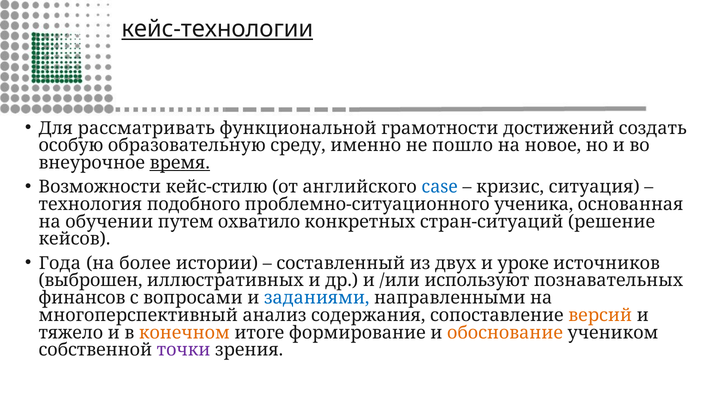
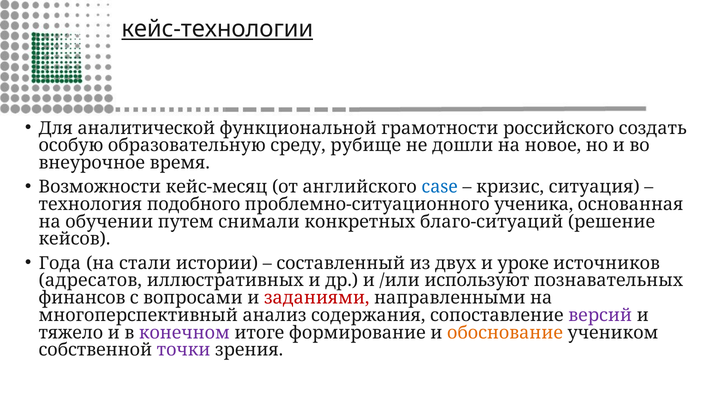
рассматривать: рассматривать -> аналитической (146, 128)
достижений: достижений -> российского (559, 128)
именно: именно -> рубище (366, 146)
пошло: пошло -> дошли (463, 146)
время underline: present -> none (180, 163)
кейс-стилю: кейс-стилю -> кейс-месяц (216, 187)
охватило: охватило -> снимали (259, 222)
стран-ситуаций: стран-ситуаций -> благо-ситуаций (492, 222)
более: более -> стали (145, 263)
выброшен: выброшен -> адресатов (90, 281)
заданиями colour: blue -> red (317, 298)
версий colour: orange -> purple (600, 315)
конечном colour: orange -> purple (184, 333)
